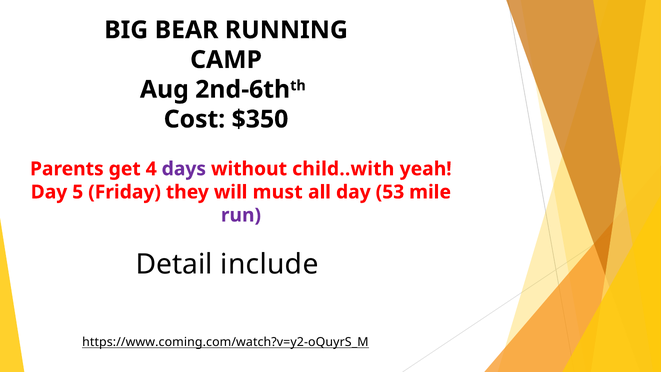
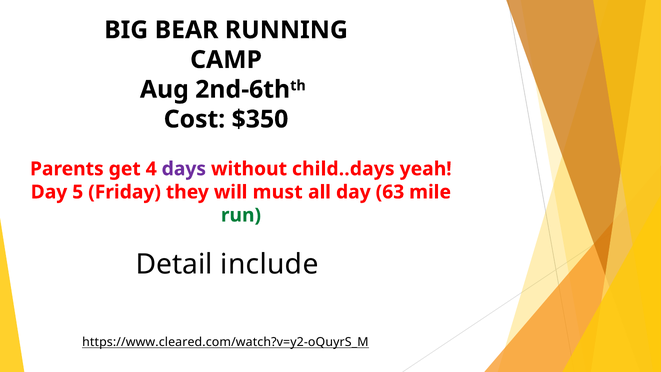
child..with: child..with -> child..days (343, 169)
53: 53 -> 63 (390, 192)
run colour: purple -> green (241, 215)
https://www.coming.com/watch?v=y2-oQuyrS_M: https://www.coming.com/watch?v=y2-oQuyrS_M -> https://www.cleared.com/watch?v=y2-oQuyrS_M (225, 342)
